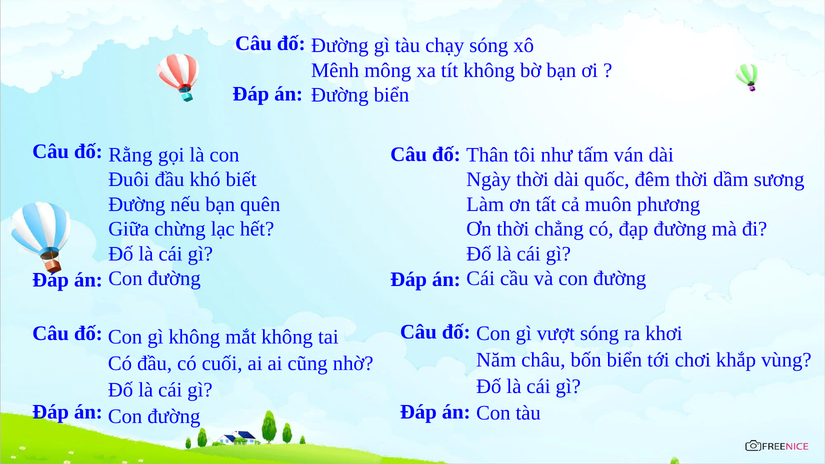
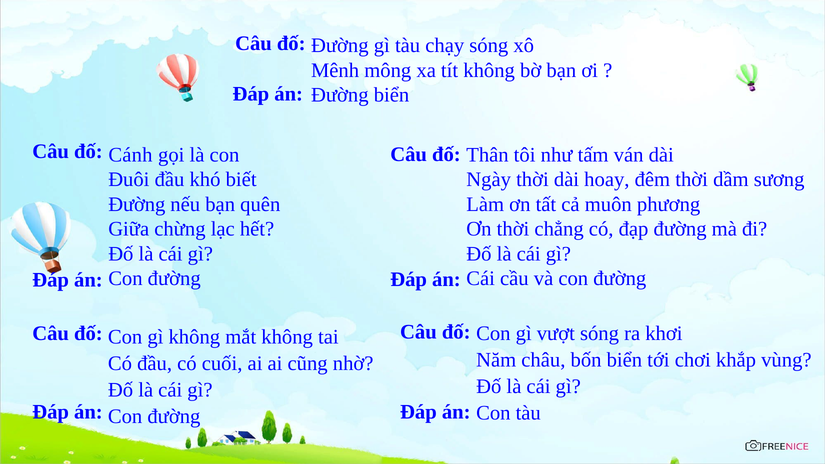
Rằng: Rằng -> Cánh (130, 155)
quốc: quốc -> hoay (607, 180)
